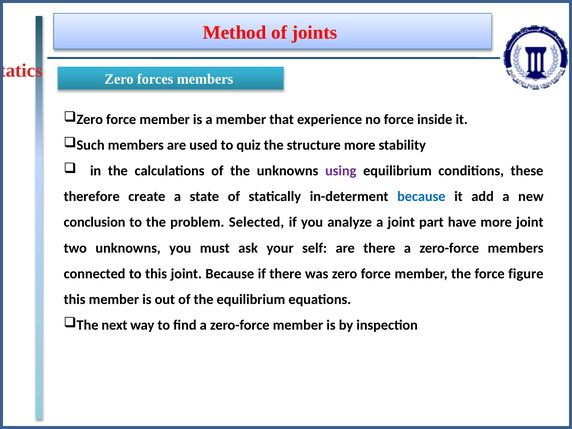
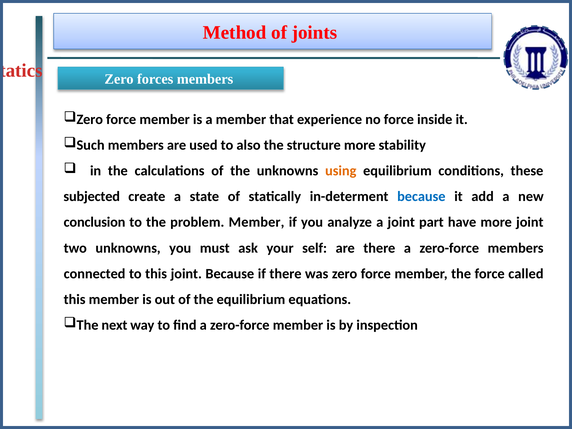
quiz: quiz -> also (248, 145)
using colour: purple -> orange (341, 171)
therefore: therefore -> subjected (92, 197)
problem Selected: Selected -> Member (257, 222)
figure: figure -> called (526, 274)
